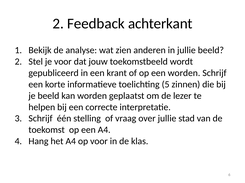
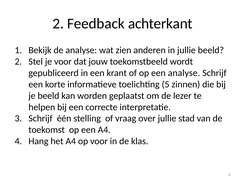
een worden: worden -> analyse (184, 73)
